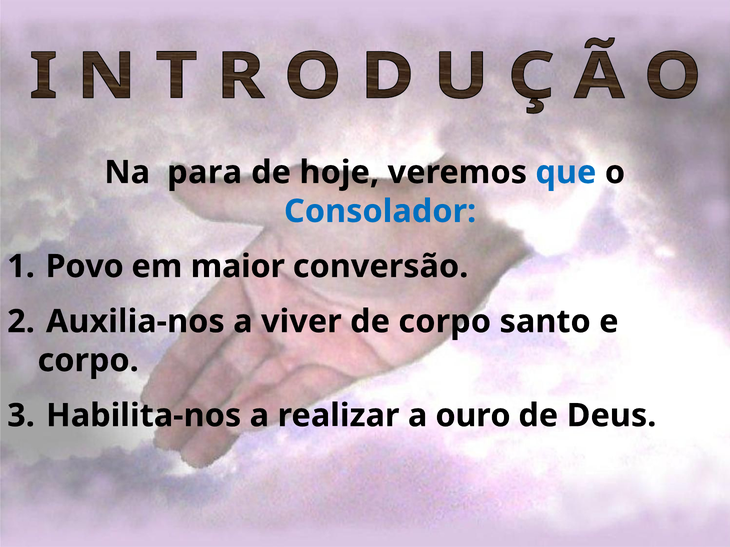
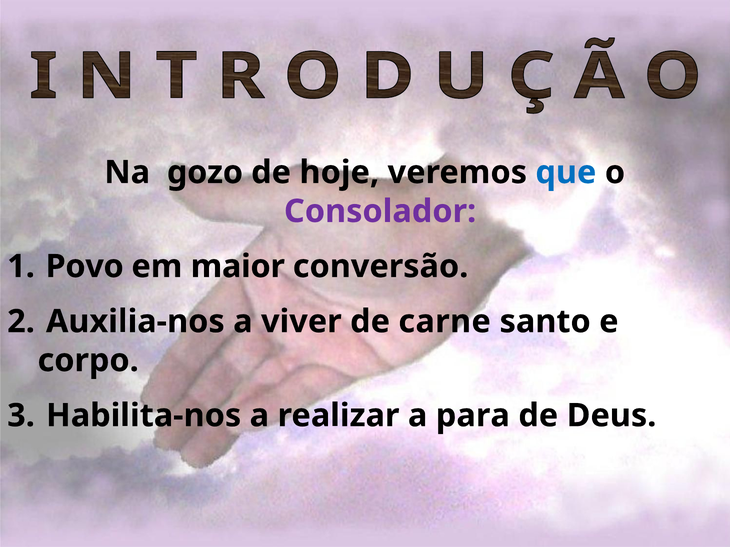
para: para -> gozo (205, 173)
Consolador colour: blue -> purple (380, 212)
de corpo: corpo -> carne (445, 322)
ouro: ouro -> para (473, 416)
